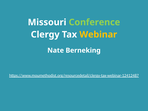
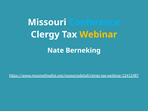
Conference colour: light green -> light blue (94, 22)
